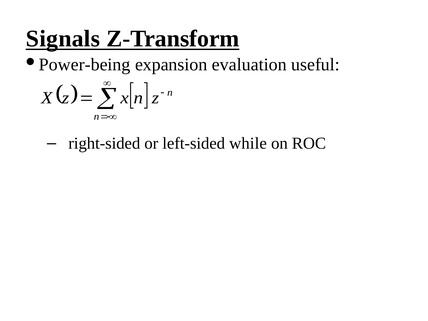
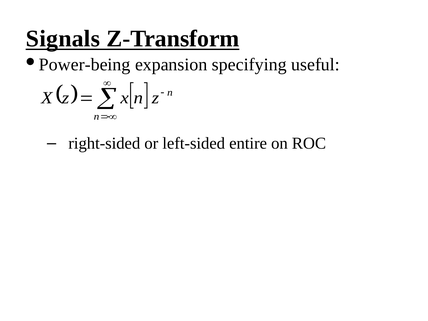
evaluation: evaluation -> specifying (249, 65)
while: while -> entire (248, 143)
